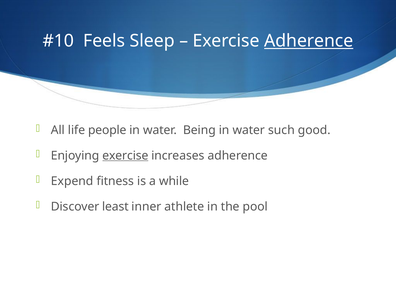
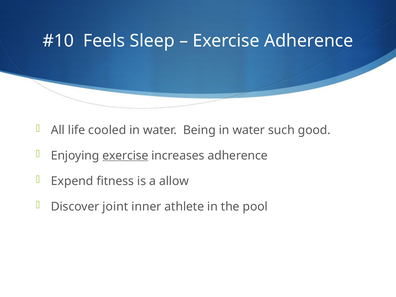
Adherence underline: present -> none (309, 41)
people: people -> cooled (107, 130)
while: while -> allow (174, 181)
least: least -> joint (115, 207)
